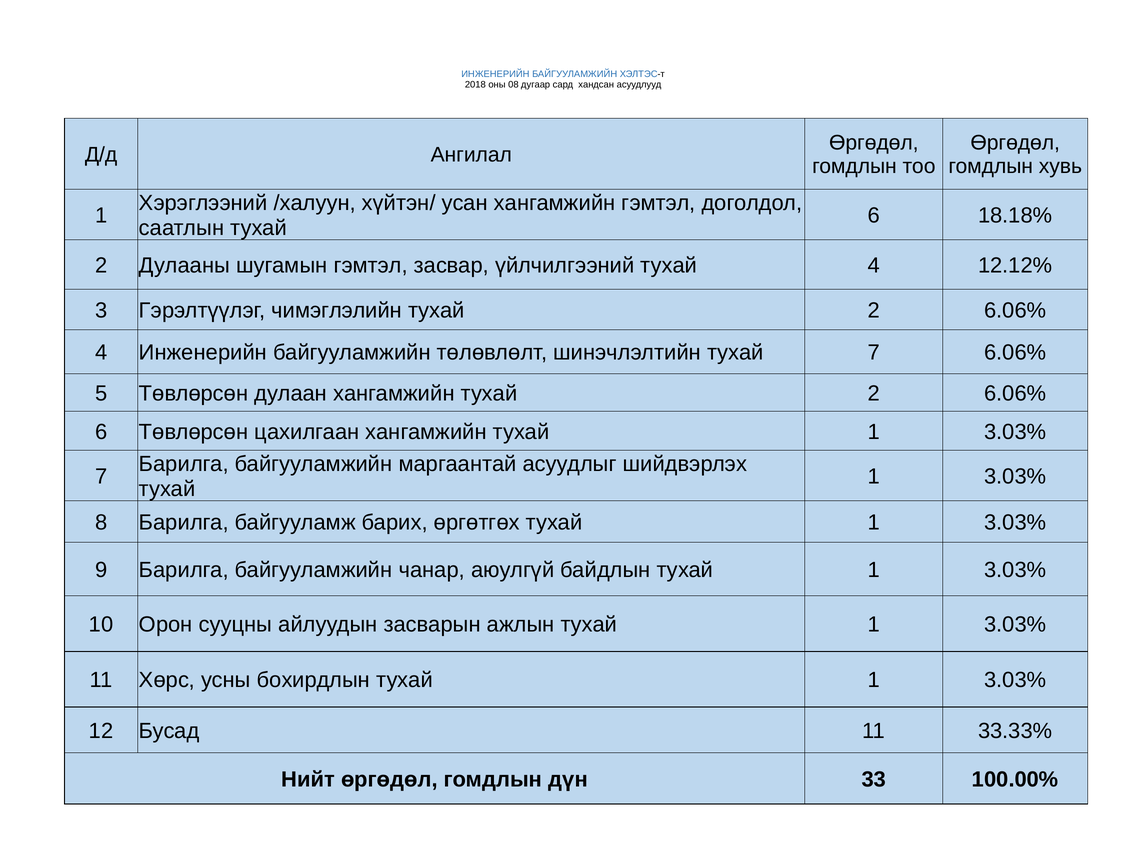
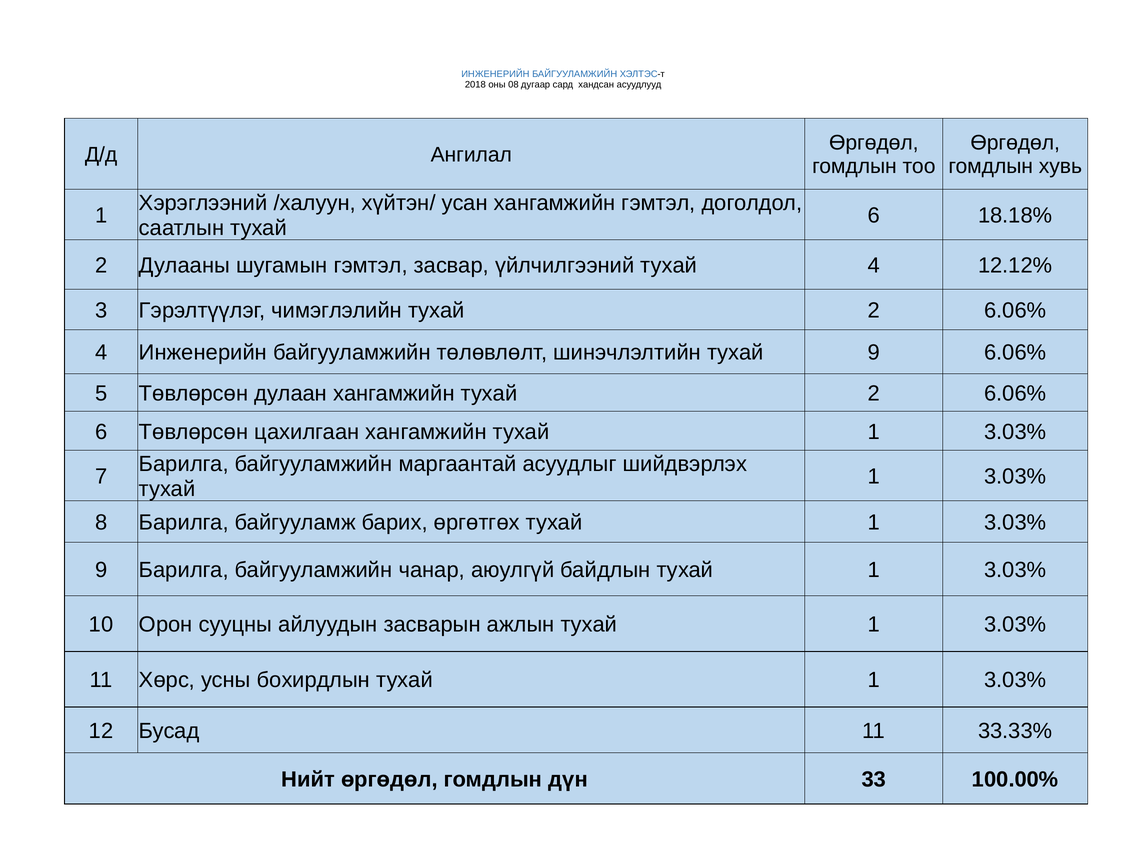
тухай 7: 7 -> 9 (874, 353)
